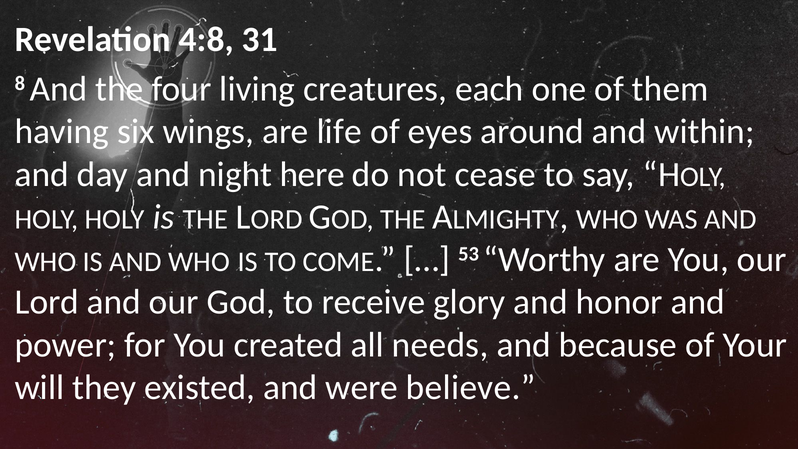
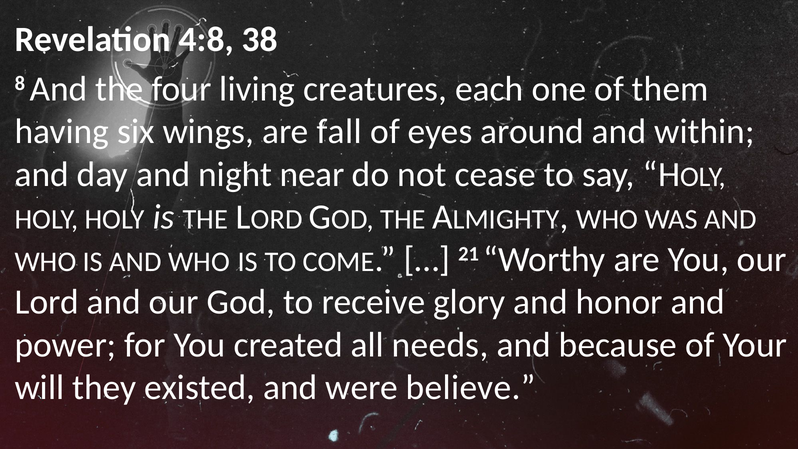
31: 31 -> 38 (260, 39)
life: life -> fall (339, 132)
here: here -> near (312, 174)
53: 53 -> 21 (469, 254)
